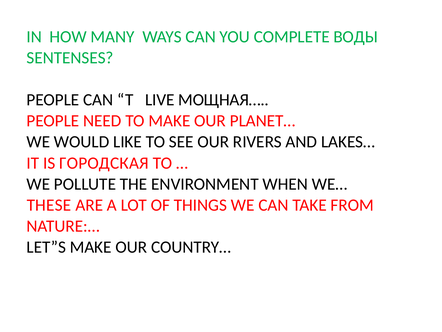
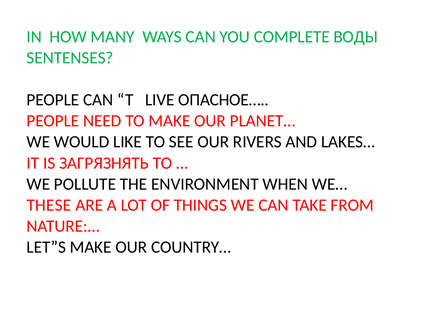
МОЩНАЯ…: МОЩНАЯ… -> ОПАСНОЕ… (224, 100)
ГОРОДСКАЯ: ГОРОДСКАЯ -> ЗАГРЯЗНЯТЬ (104, 163)
